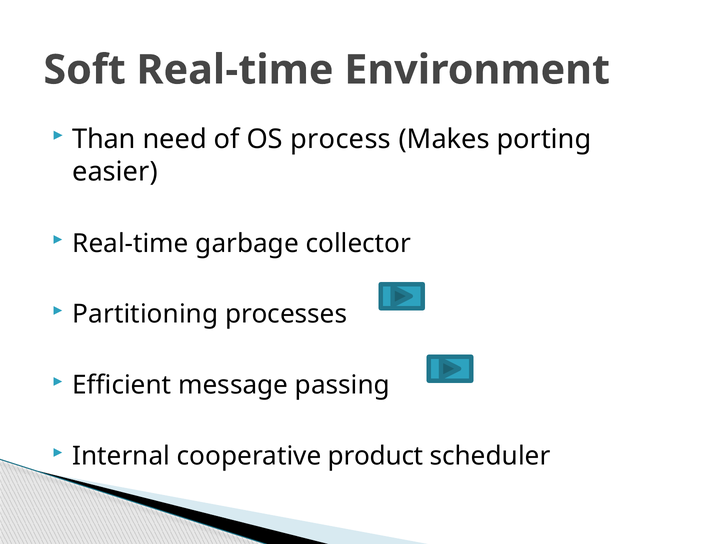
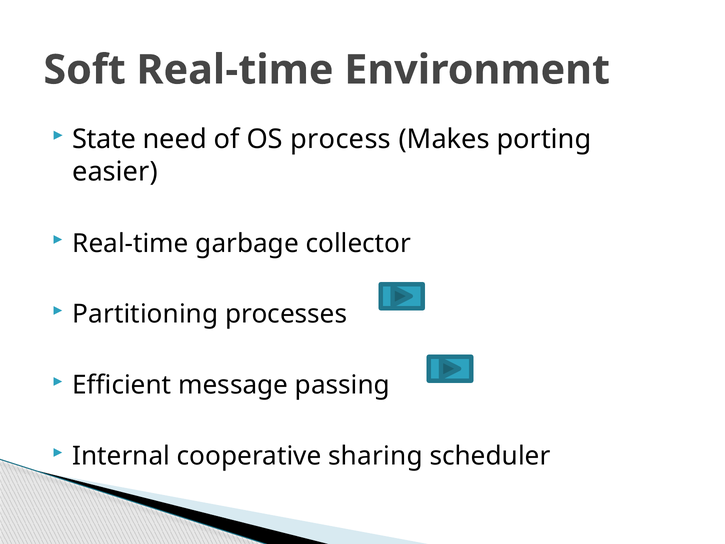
Than: Than -> State (104, 139)
product: product -> sharing (375, 456)
